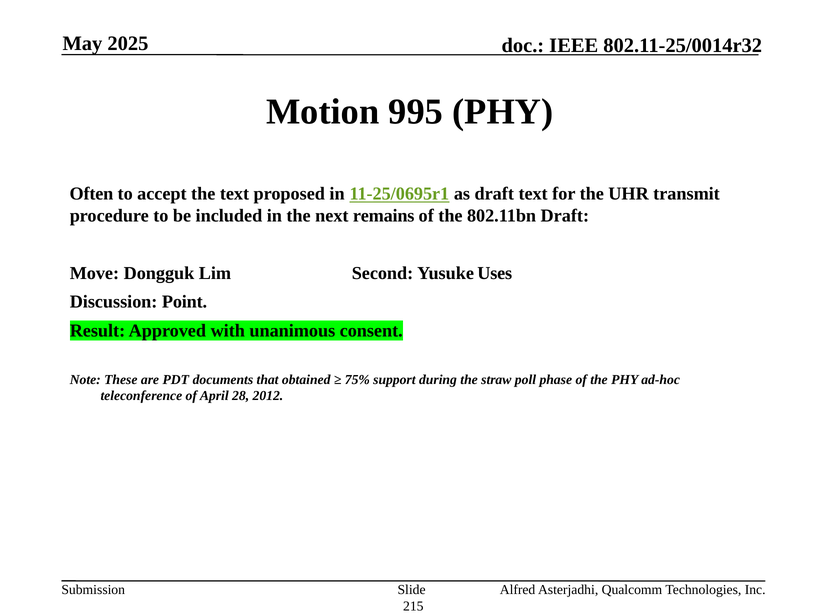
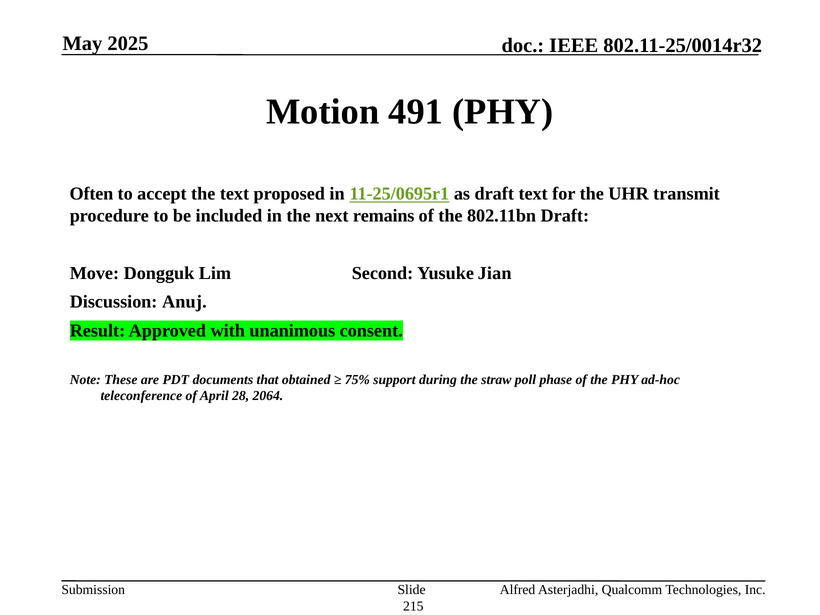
995: 995 -> 491 (416, 112)
Uses: Uses -> Jian (495, 273)
Point: Point -> Anuj (184, 302)
2012: 2012 -> 2064 (268, 396)
